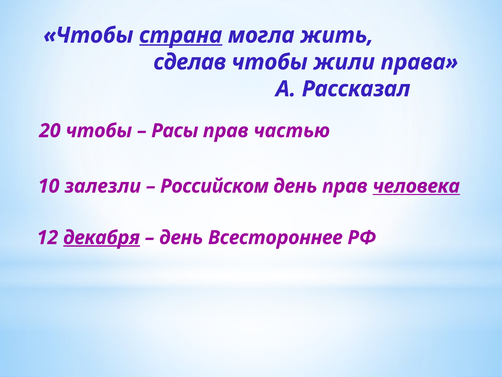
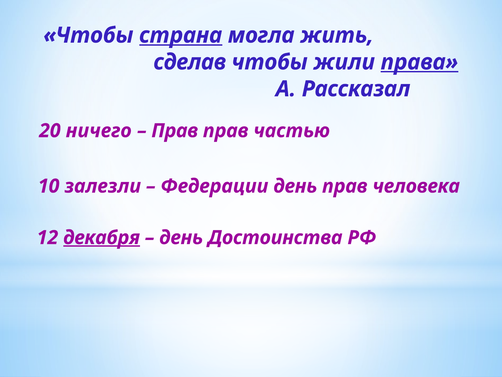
права underline: none -> present (419, 62)
20 чтобы: чтобы -> ничего (99, 131)
Расы: Расы -> Прав (175, 131)
Российском: Российском -> Федерации (214, 186)
человека underline: present -> none (416, 186)
Всестороннее: Всестороннее -> Достоинства (275, 237)
